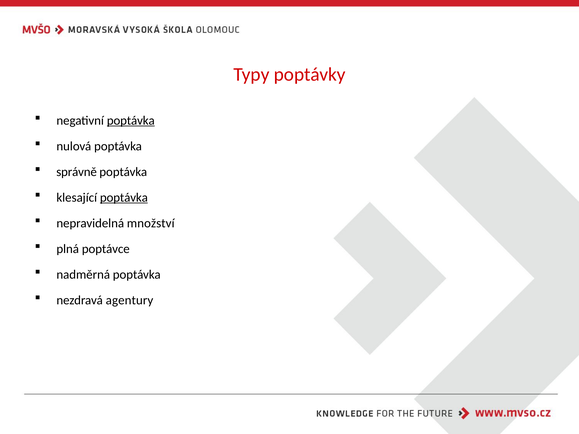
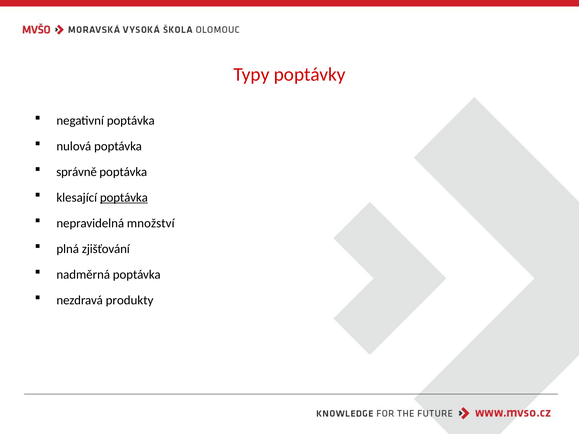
poptávka underline: present -> none (131, 121)
poptávce: poptávce -> zjišťování (106, 249)
agentury: agentury -> produkty (130, 300)
